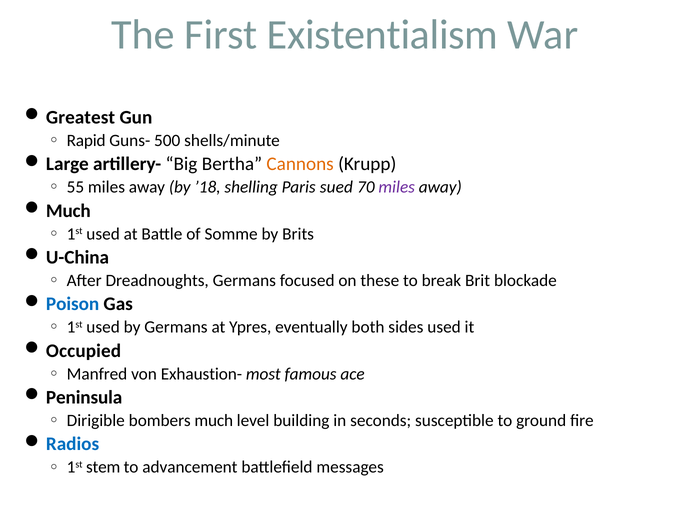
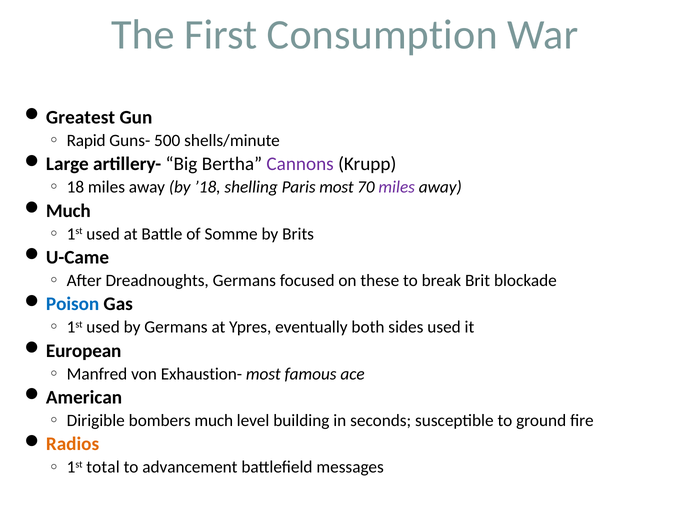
Existentialism: Existentialism -> Consumption (382, 35)
Cannons colour: orange -> purple (300, 164)
55: 55 -> 18 (75, 187)
Paris sued: sued -> most (337, 187)
U-China: U-China -> U-Came (78, 257)
Occupied: Occupied -> European (84, 350)
Peninsula: Peninsula -> American (84, 397)
Radios colour: blue -> orange (73, 444)
stem: stem -> total (103, 467)
